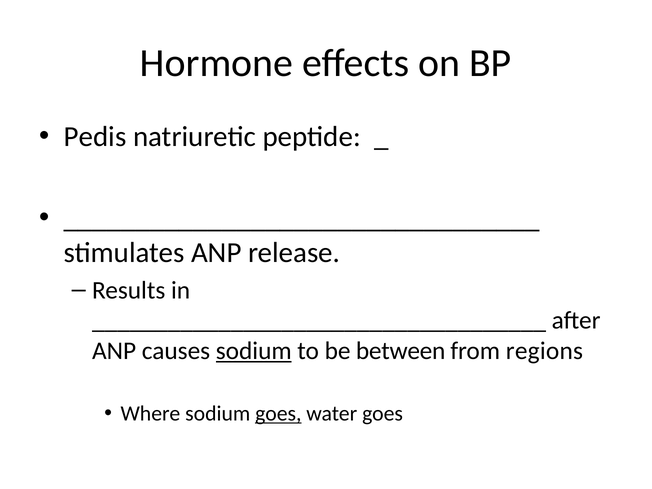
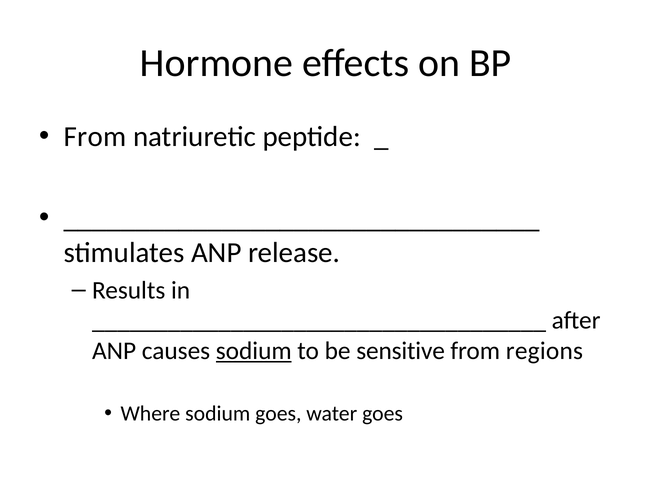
Pedis: Pedis -> From (95, 137)
between: between -> sensitive (401, 351)
goes underline: present -> none (278, 414)
